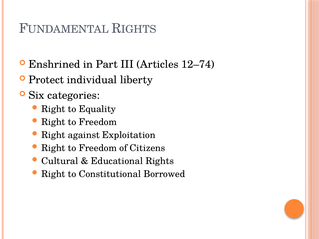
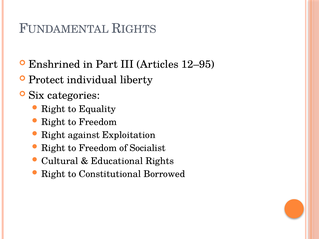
12–74: 12–74 -> 12–95 (198, 65)
Citizens: Citizens -> Socialist (148, 148)
